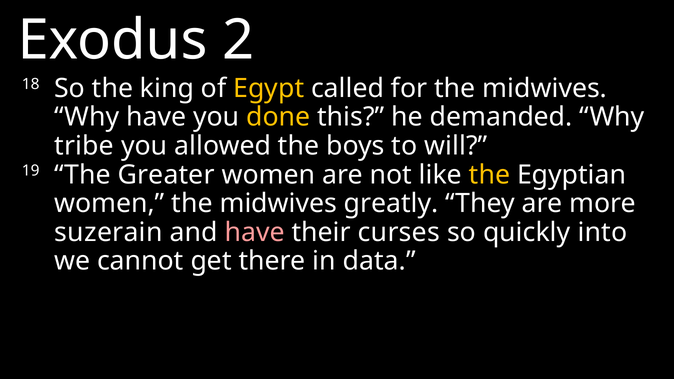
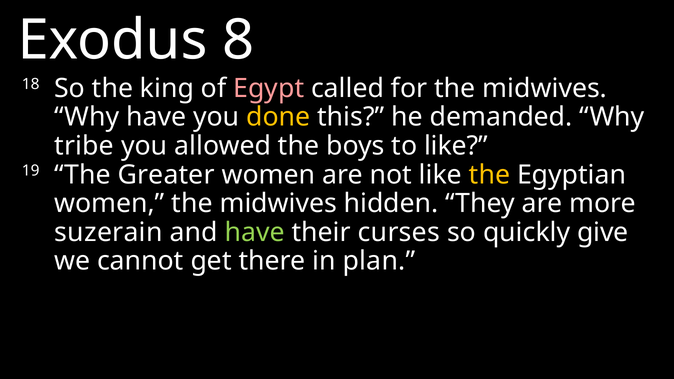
2: 2 -> 8 (238, 40)
Egypt colour: yellow -> pink (269, 88)
to will: will -> like (456, 146)
greatly: greatly -> hidden (391, 204)
have colour: pink -> light green (255, 232)
into: into -> give (603, 232)
data: data -> plan (379, 261)
